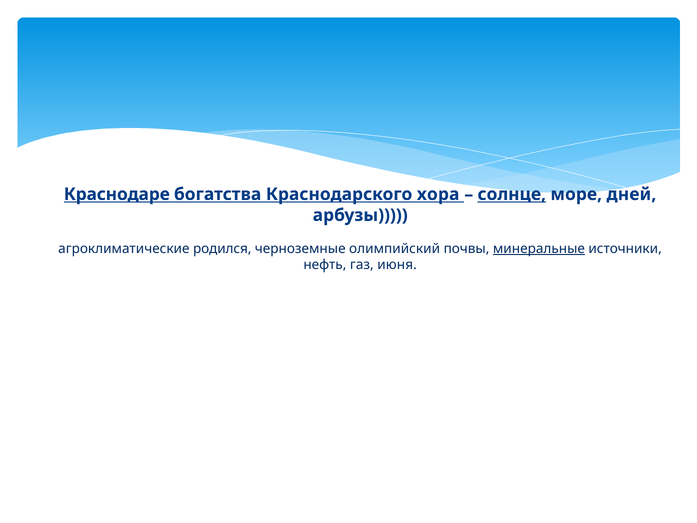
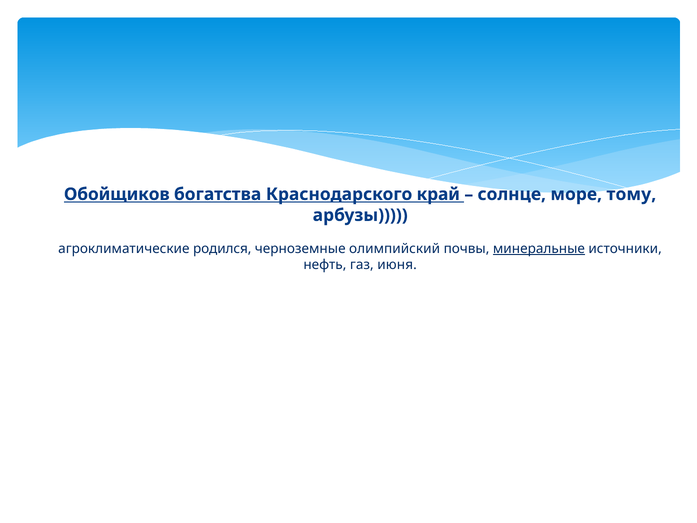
Краснодаре: Краснодаре -> Обойщиков (117, 194)
хора: хора -> край (438, 194)
солнце underline: present -> none (512, 194)
дней: дней -> тому (631, 194)
